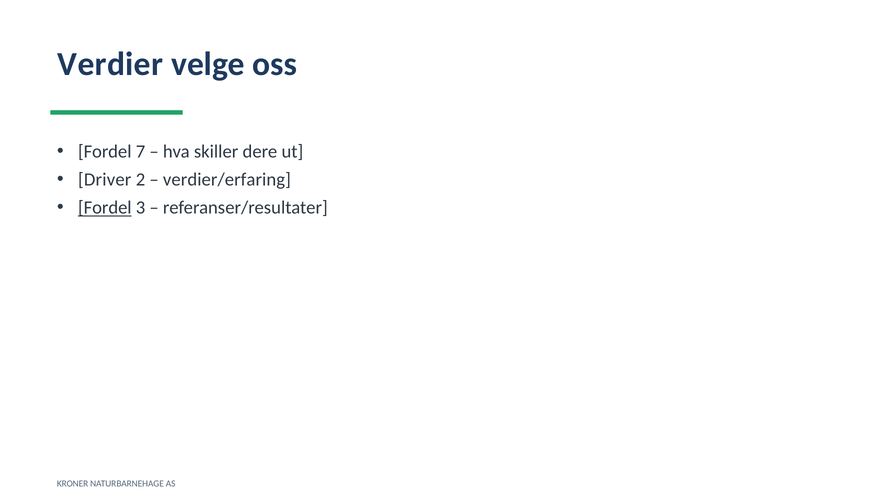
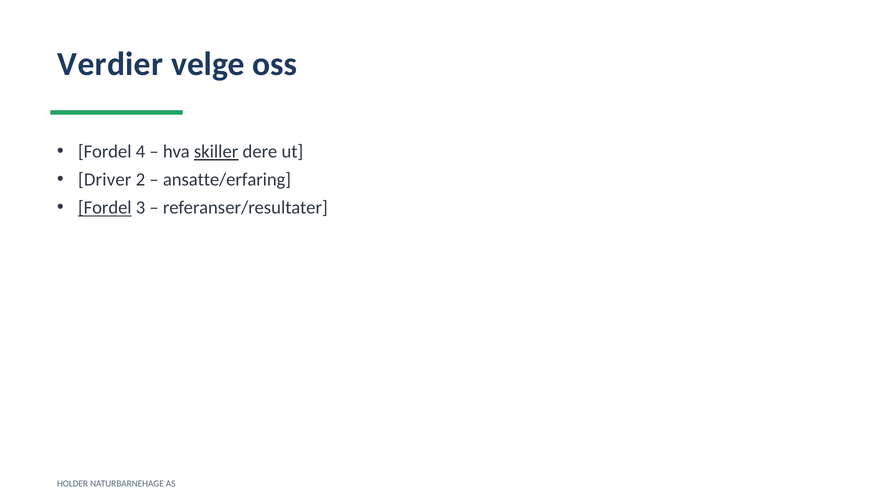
7: 7 -> 4 (141, 152)
skiller underline: none -> present (216, 152)
verdier/erfaring: verdier/erfaring -> ansatte/erfaring (227, 180)
KRONER: KRONER -> HOLDER (73, 484)
